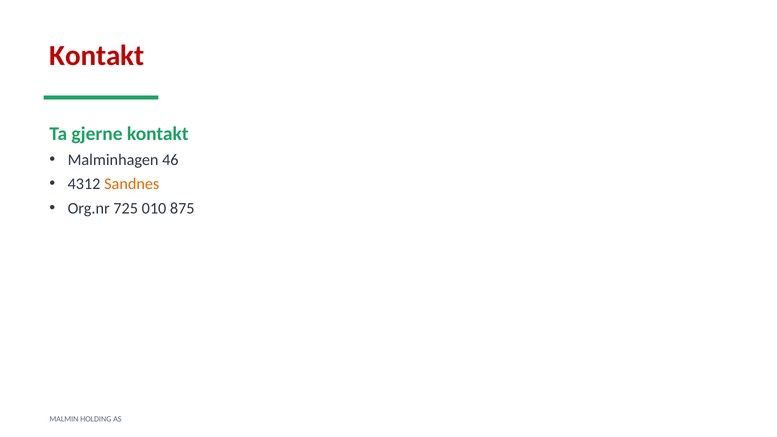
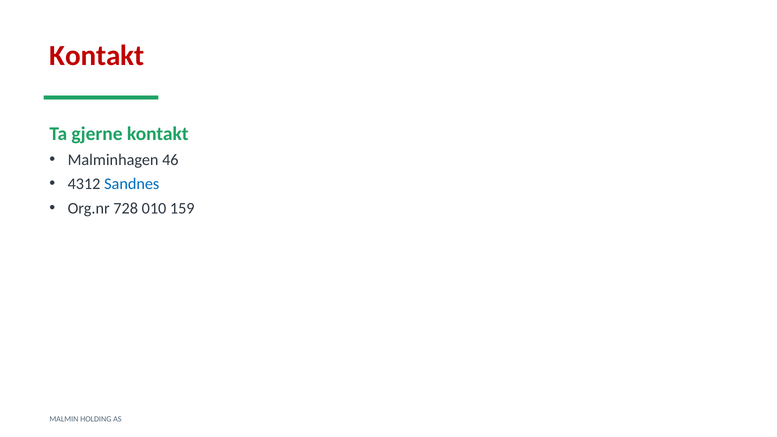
Sandnes colour: orange -> blue (132, 184)
725: 725 -> 728 (126, 208)
875: 875 -> 159 (182, 208)
